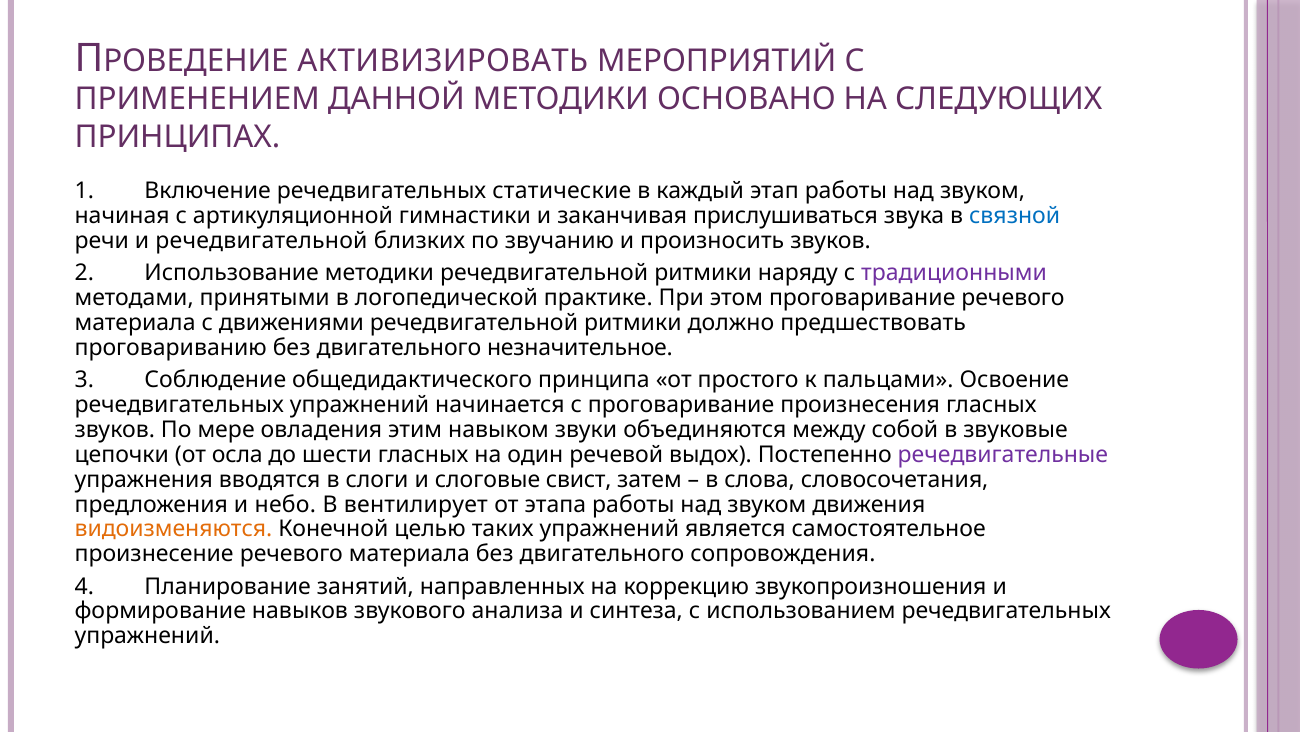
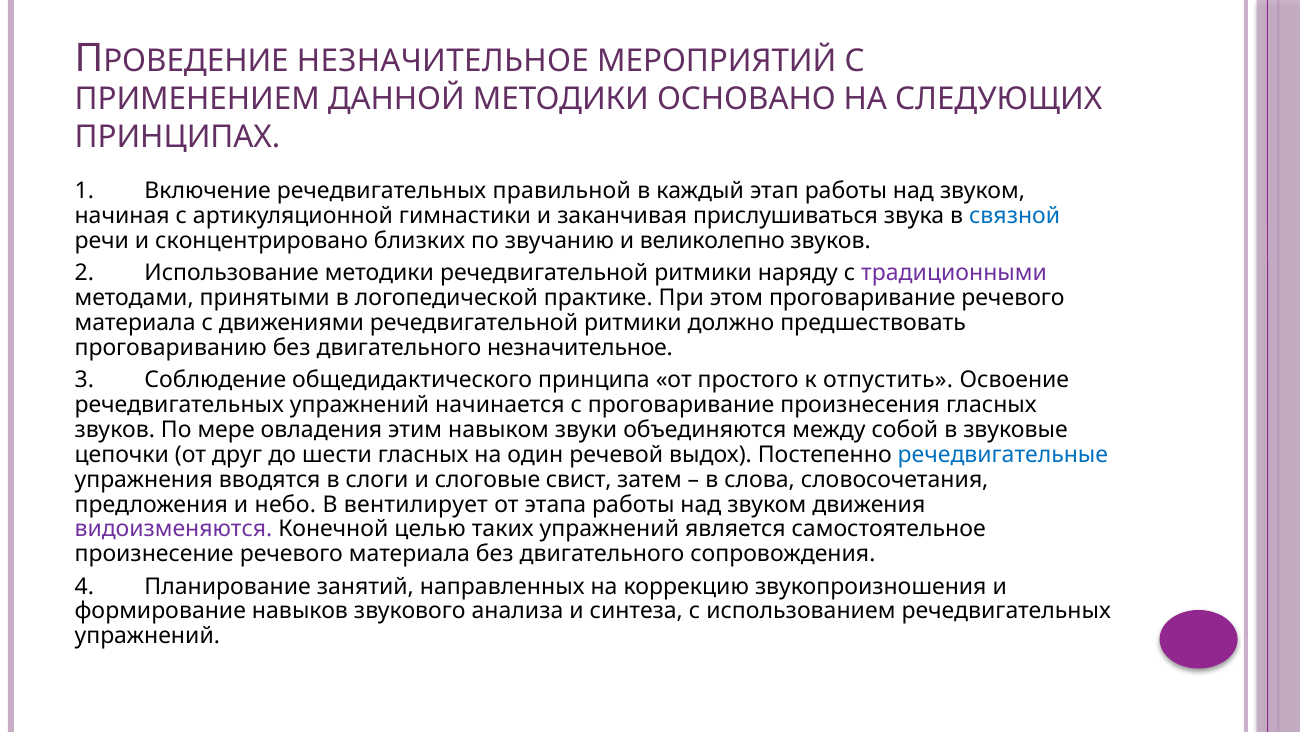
АКТИВИЗИРОВАТЬ: АКТИВИЗИРОВАТЬ -> НЕЗНАЧИТЕЛЬНОЕ (443, 61)
статические: статические -> правильной (562, 191)
и речедвигательной: речедвигательной -> сконцентрировано (262, 241)
произносить: произносить -> великолепно (712, 241)
пальцами: пальцами -> отпустить (888, 380)
осла: осла -> друг (237, 454)
речедвигательные colour: purple -> blue (1003, 454)
видоизменяются colour: orange -> purple (173, 529)
